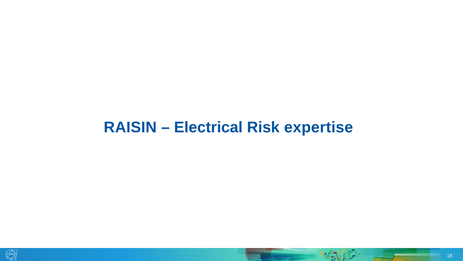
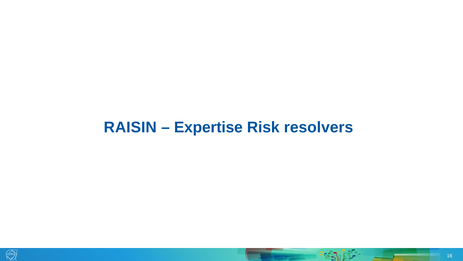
Electrical: Electrical -> Expertise (208, 127)
expertise: expertise -> resolvers (319, 127)
